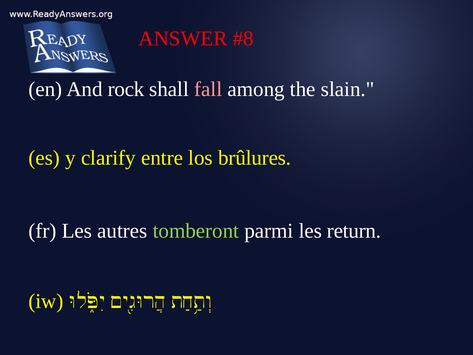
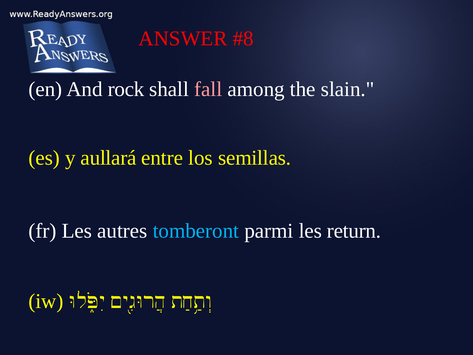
clarify: clarify -> aullará (109, 158)
brûlures: brûlures -> semillas (255, 158)
tomberont colour: light green -> light blue (196, 231)
